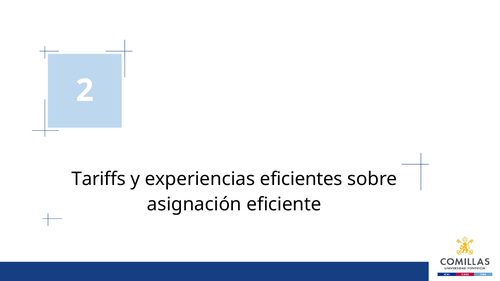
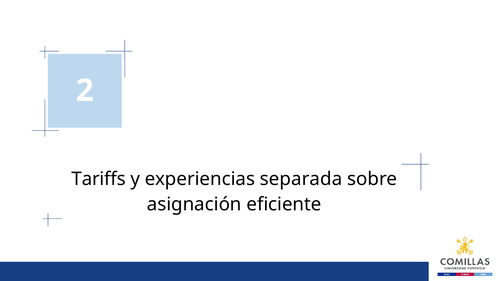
eficientes: eficientes -> separada (301, 179)
